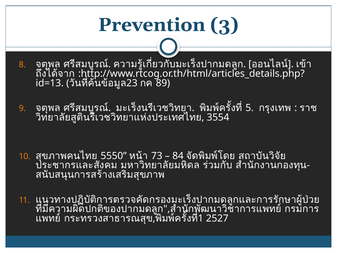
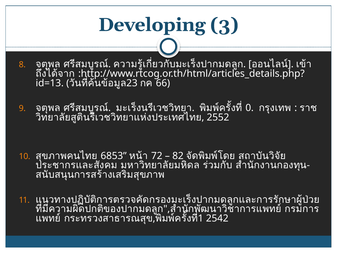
Prevention: Prevention -> Developing (152, 25)
89: 89 -> 66 (163, 83)
5: 5 -> 0 (250, 108)
3554: 3554 -> 2552 (218, 117)
5550: 5550 -> 6853 (114, 156)
73: 73 -> 72 (157, 156)
84: 84 -> 82 (178, 156)
2527: 2527 -> 2542 (217, 218)
